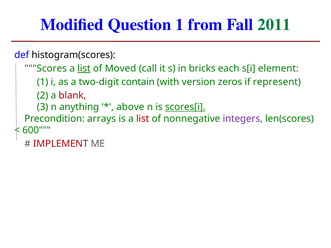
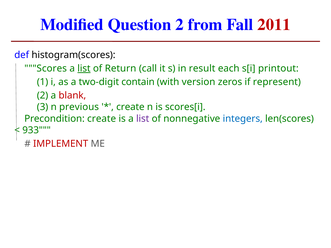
Question 1: 1 -> 2 (179, 25)
2011 colour: green -> red (274, 25)
Moved: Moved -> Return (121, 69)
bricks: bricks -> result (202, 69)
element: element -> printout (278, 69)
anything: anything -> previous (79, 107)
above: above -> create (130, 107)
scores[i underline: present -> none (185, 107)
Precondition arrays: arrays -> create (102, 119)
list colour: red -> purple (143, 119)
integers colour: purple -> blue (243, 119)
600: 600 -> 933 (37, 130)
